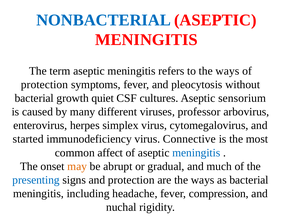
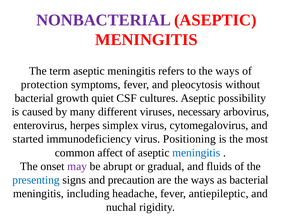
NONBACTERIAL colour: blue -> purple (104, 20)
sensorium: sensorium -> possibility (242, 98)
professor: professor -> necessary (199, 112)
Connective: Connective -> Positioning (189, 140)
may colour: orange -> purple (77, 167)
much: much -> fluids (219, 167)
and protection: protection -> precaution (131, 181)
compression: compression -> antiepileptic (219, 194)
